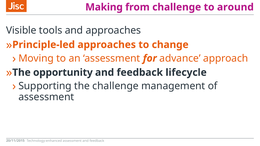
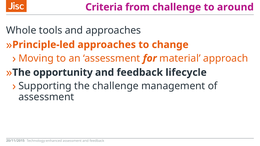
Making: Making -> Criteria (104, 7)
Visible: Visible -> Whole (21, 30)
advance: advance -> material (180, 58)
